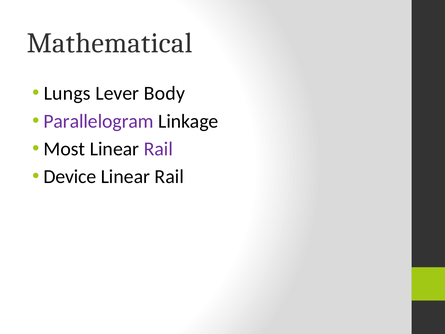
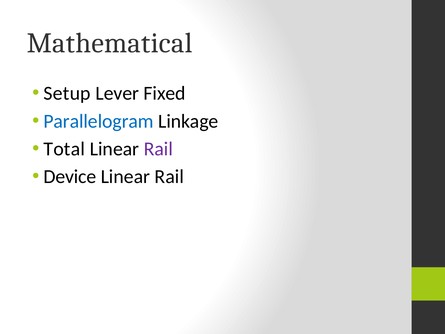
Lungs: Lungs -> Setup (67, 93)
Body: Body -> Fixed (165, 93)
Parallelogram colour: purple -> blue (99, 121)
Most: Most -> Total (64, 149)
